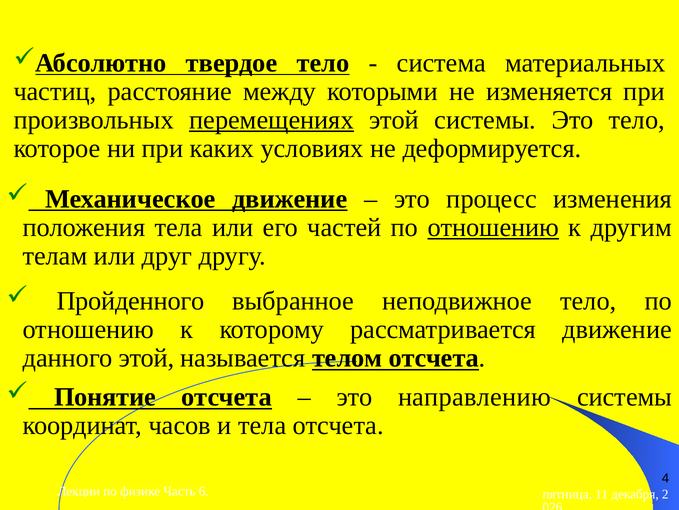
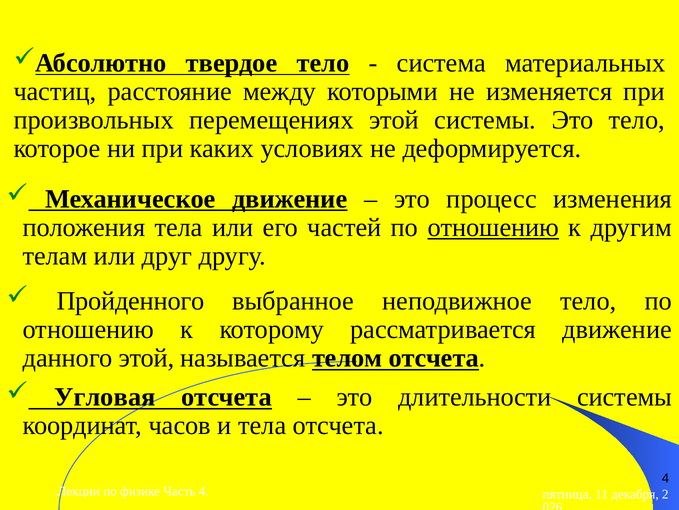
перемещениях underline: present -> none (272, 120)
Понятие: Понятие -> Угловая (105, 397)
направлению: направлению -> длительности (475, 397)
Часть 6: 6 -> 4 (204, 491)
